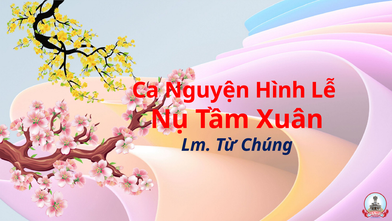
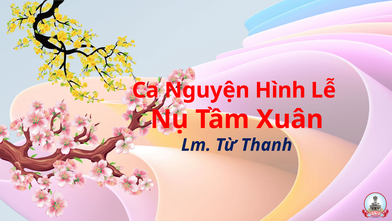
Chúng: Chúng -> Thanh (267, 145)
